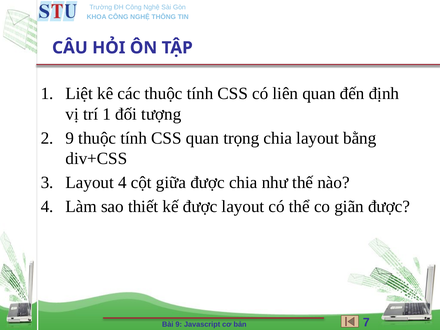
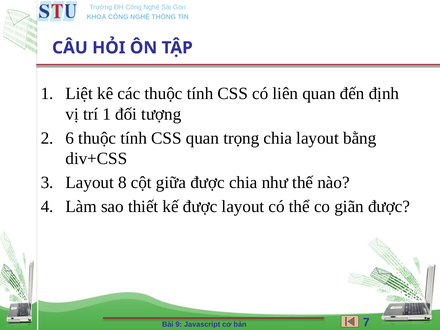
2 9: 9 -> 6 (70, 138)
Layout 4: 4 -> 8 (122, 183)
